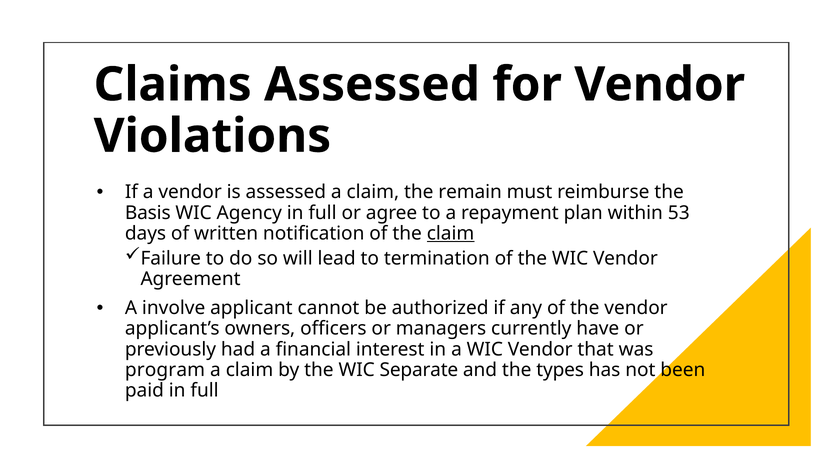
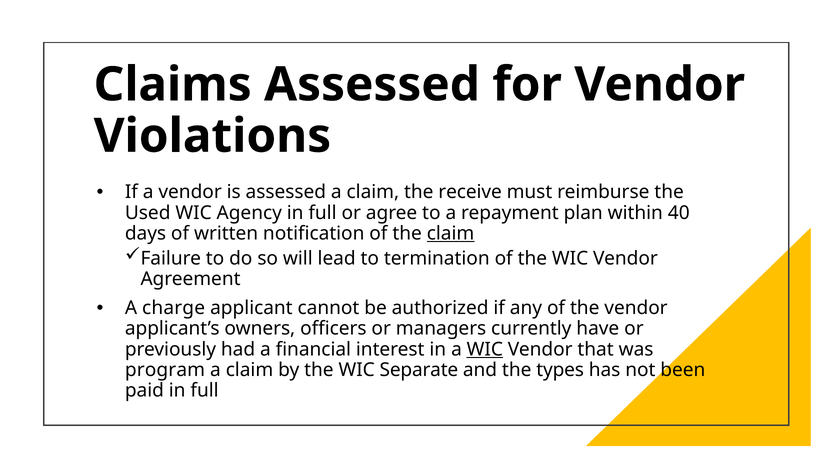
remain: remain -> receive (470, 192)
Basis: Basis -> Used (148, 213)
53: 53 -> 40 (679, 213)
involve: involve -> charge (174, 309)
WIC underline: none -> present (485, 350)
